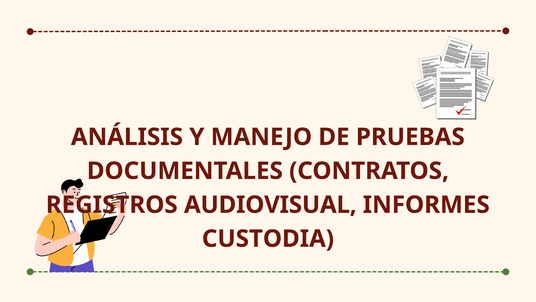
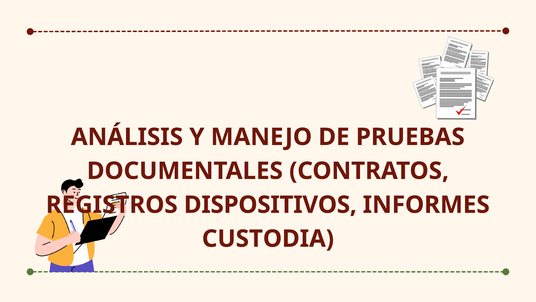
AUDIOVISUAL: AUDIOVISUAL -> DISPOSITIVOS (270, 205)
